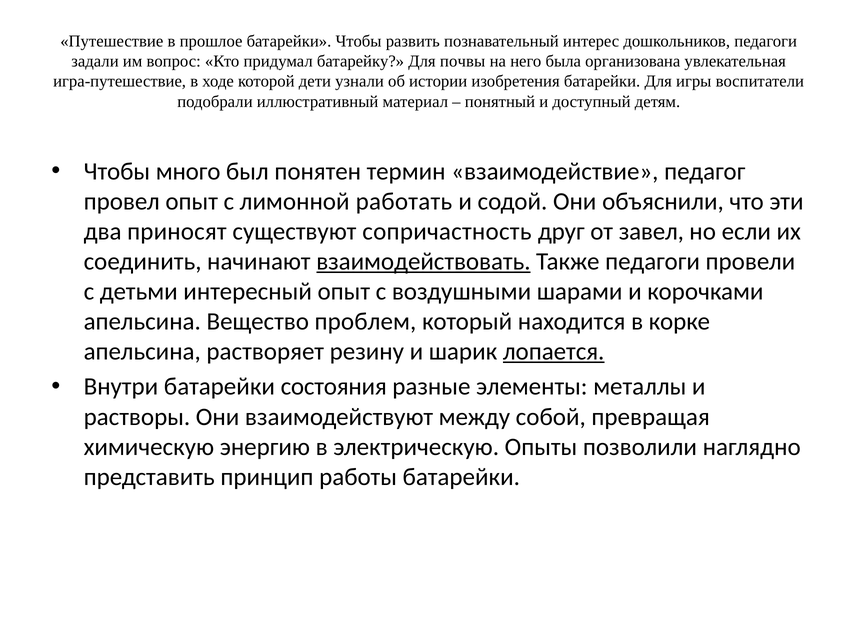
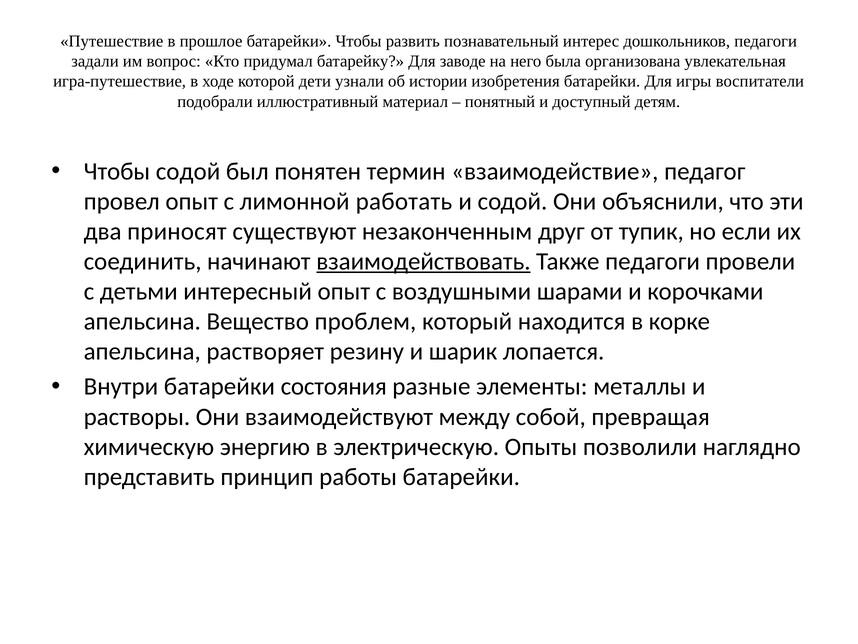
почвы: почвы -> заводе (463, 61)
Чтобы много: много -> содой (188, 171)
сопричастность: сопричастность -> незаконченным (447, 231)
завел: завел -> тупик (651, 231)
лопается underline: present -> none (554, 351)
